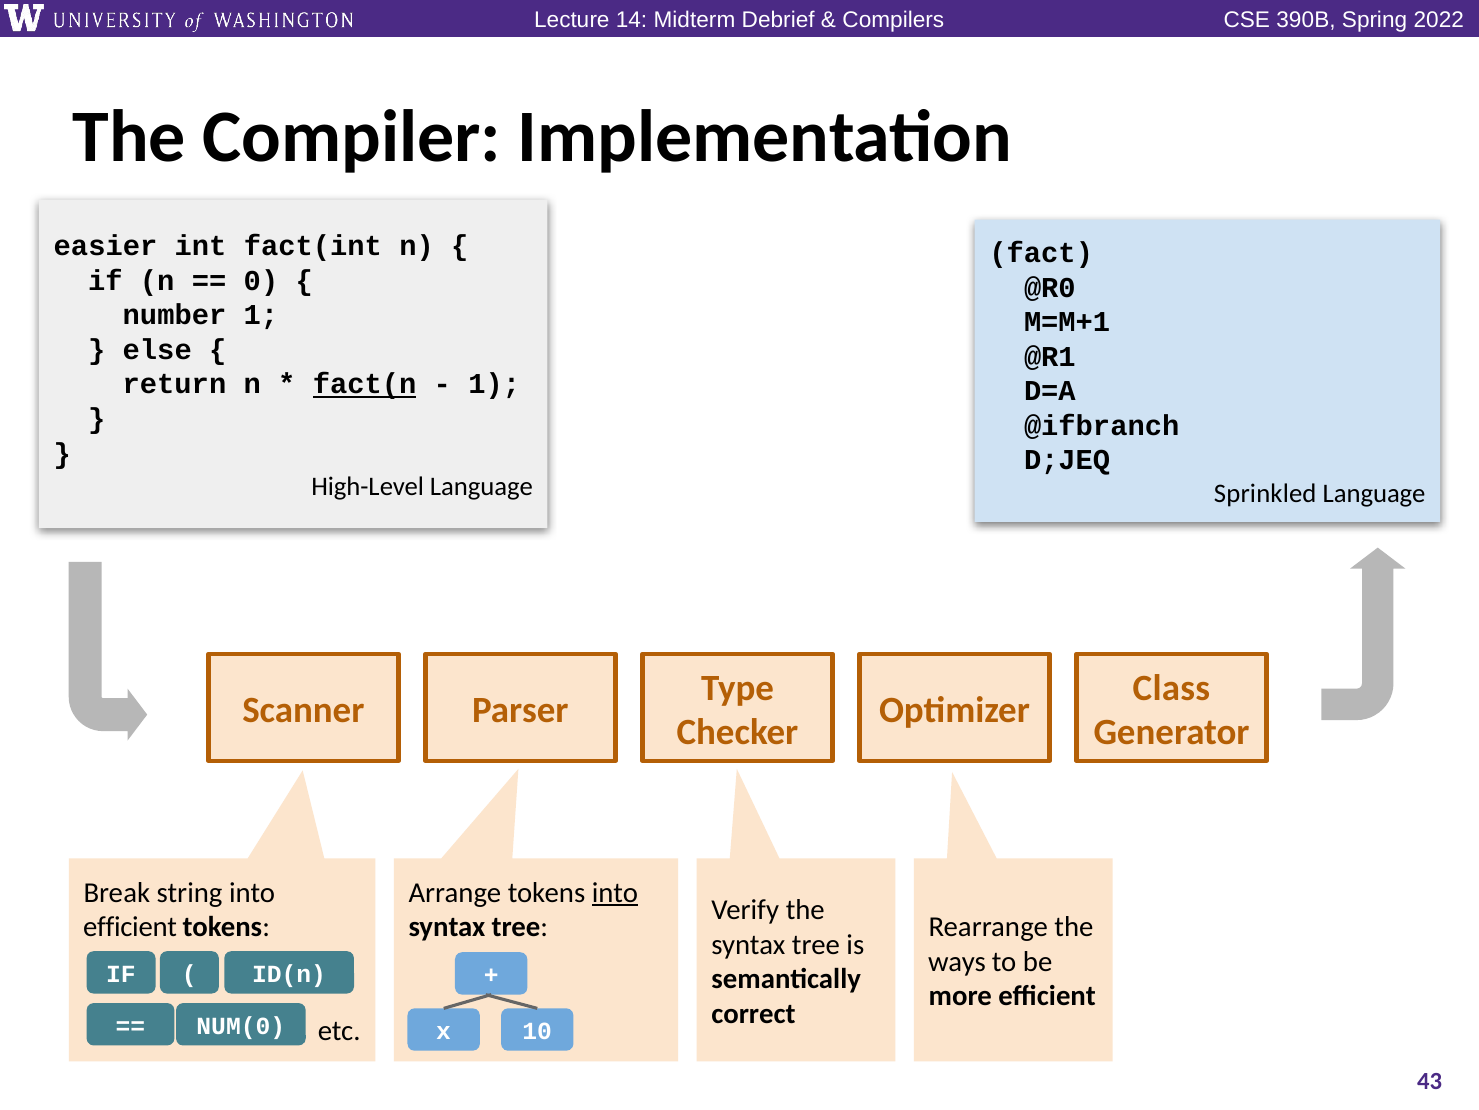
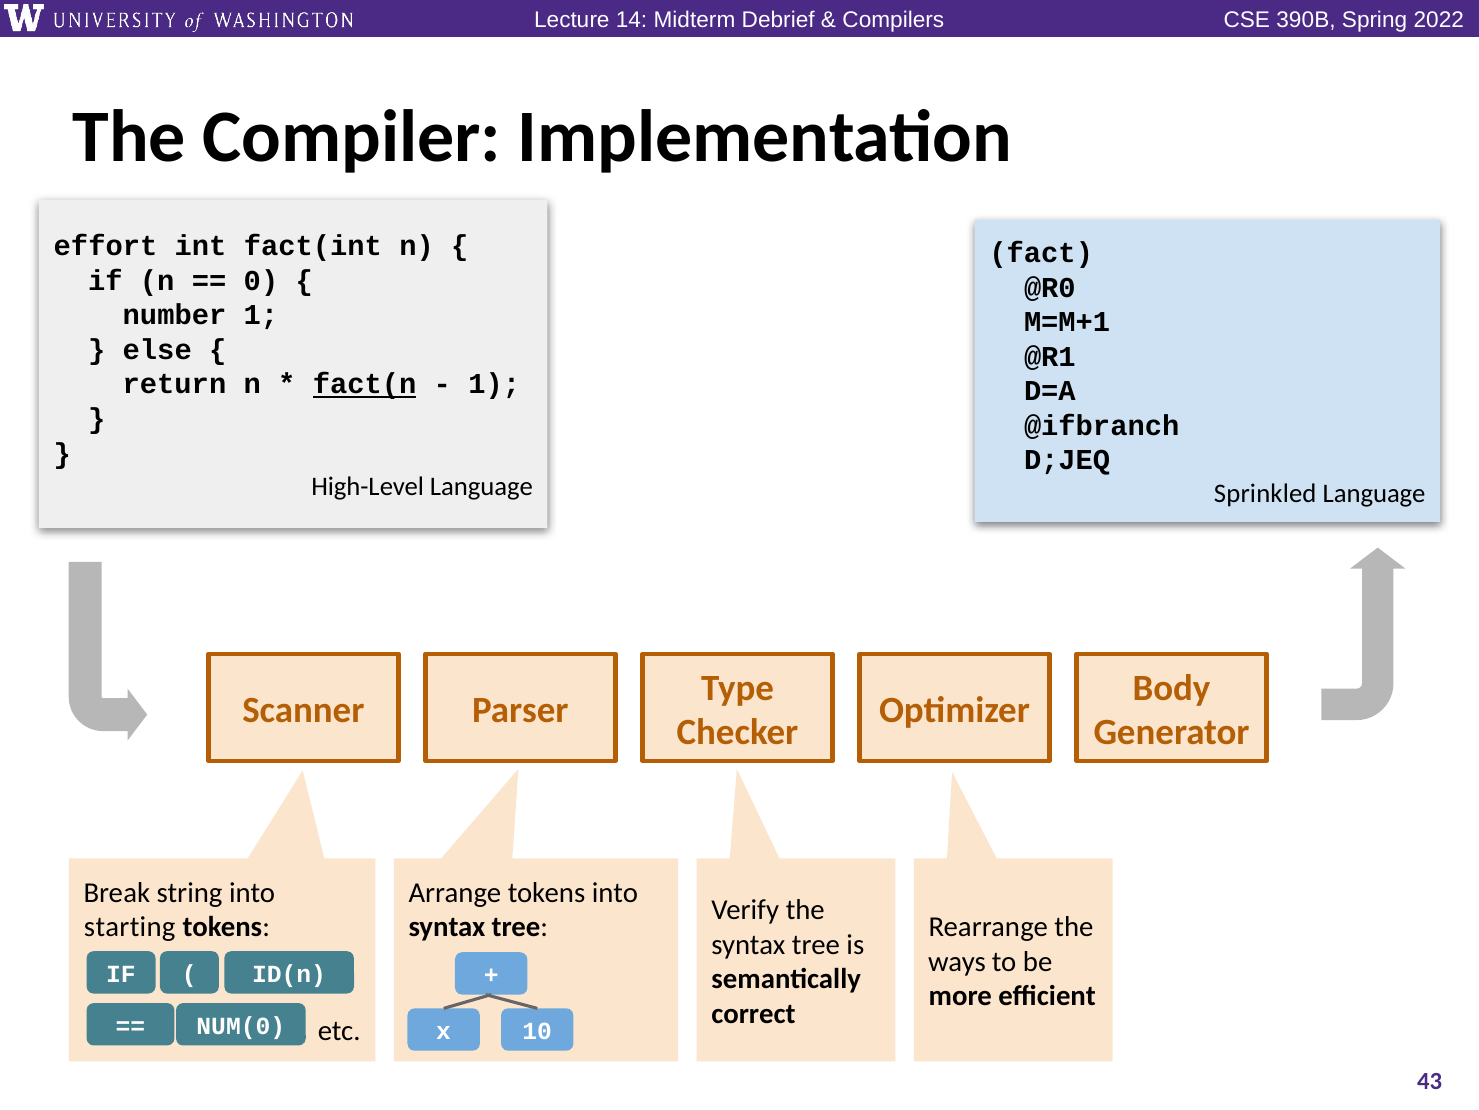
easier: easier -> effort (106, 246)
Class: Class -> Body (1172, 687)
into underline: present -> none (615, 892)
efficient: efficient -> starting (130, 927)
